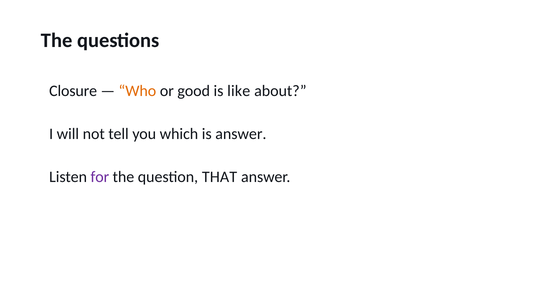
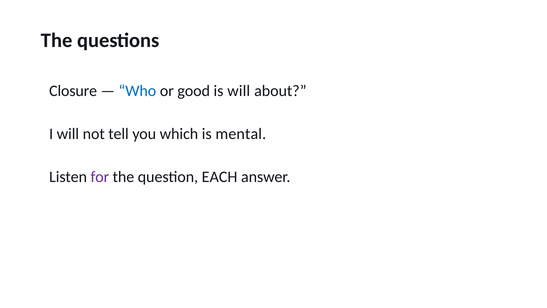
Who colour: orange -> blue (137, 91)
is like: like -> will (239, 91)
is answer: answer -> mental (241, 134)
THAT: THAT -> EACH (220, 177)
